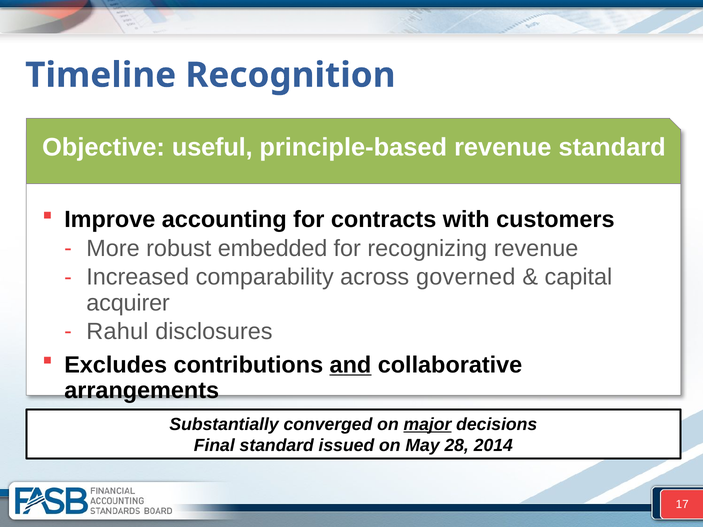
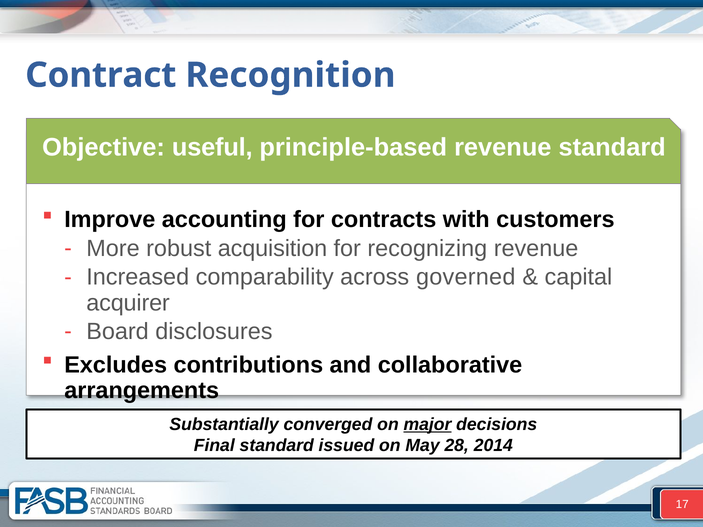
Timeline: Timeline -> Contract (101, 75)
embedded: embedded -> acquisition (273, 249)
Rahul: Rahul -> Board (118, 332)
and underline: present -> none (350, 365)
